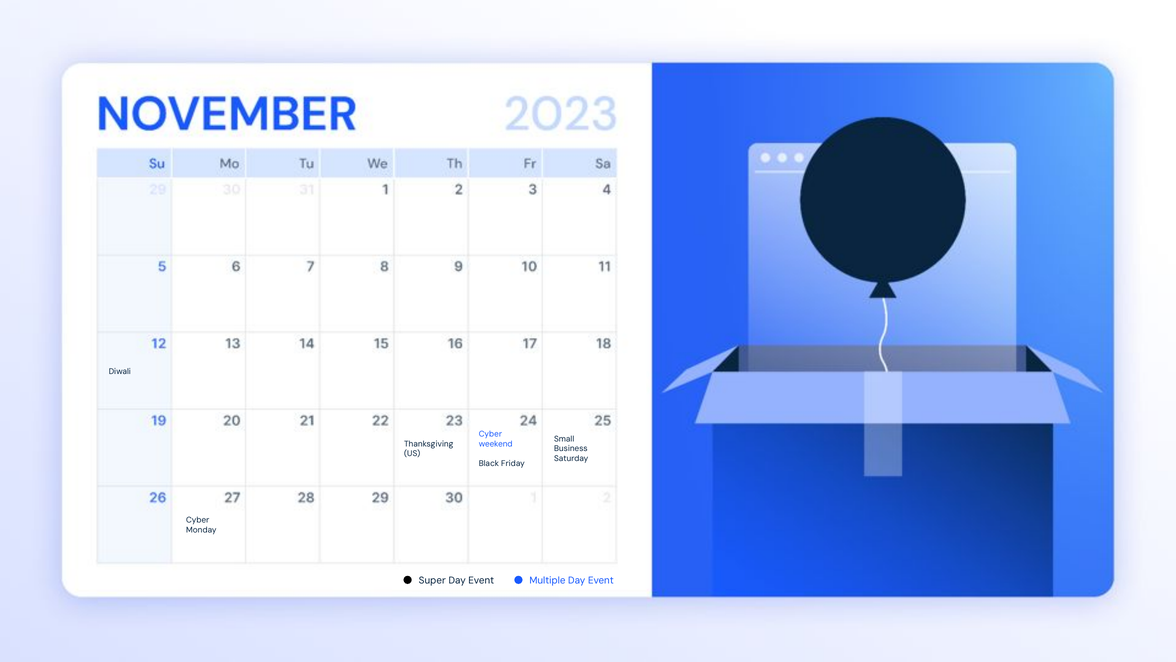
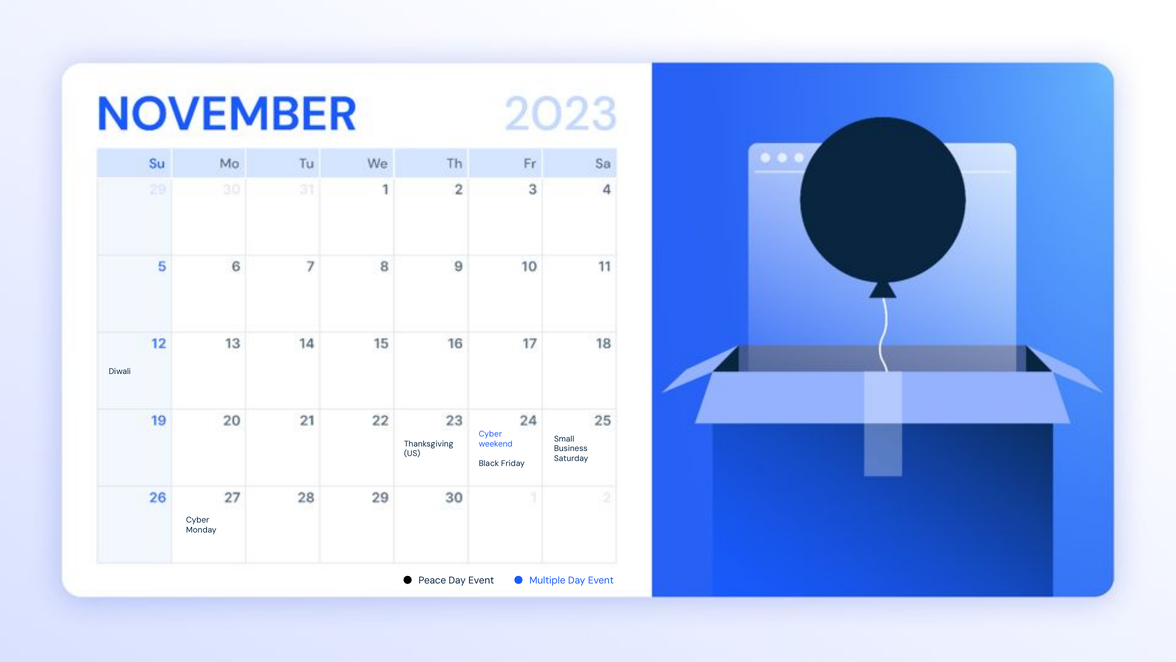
Super: Super -> Peace (432, 580)
